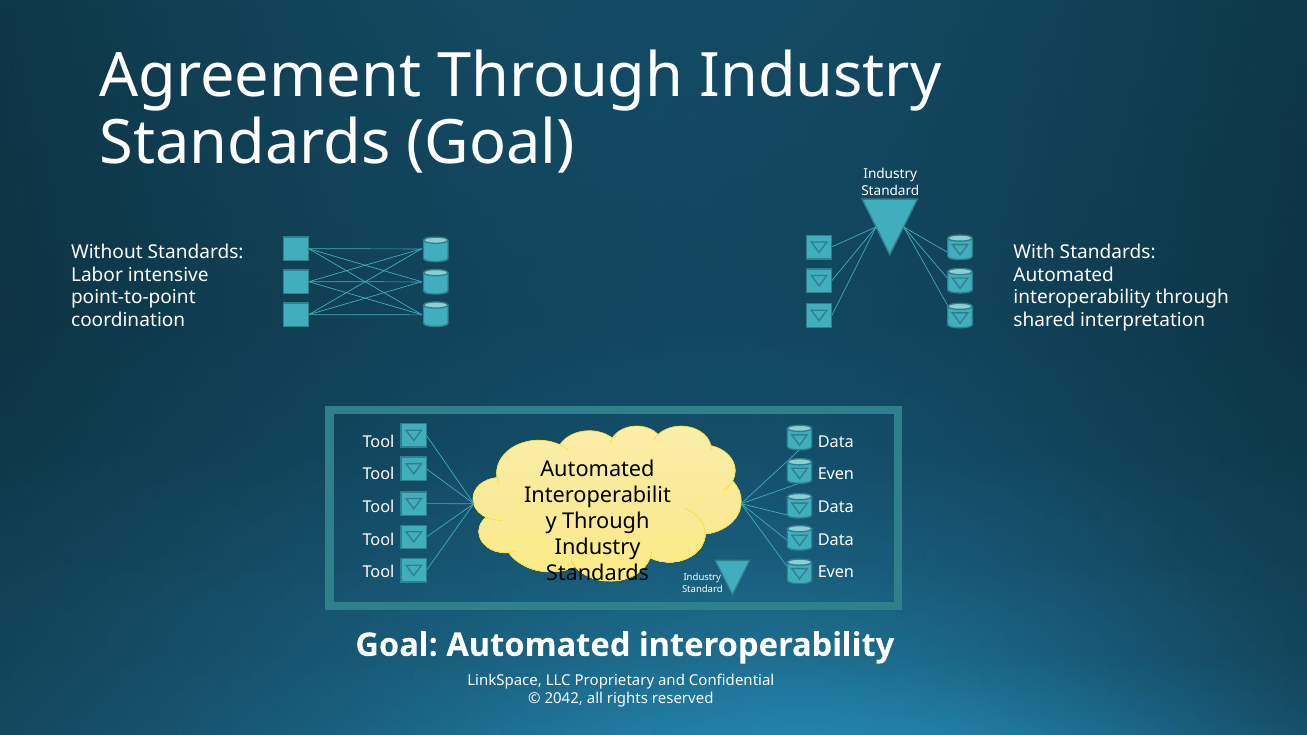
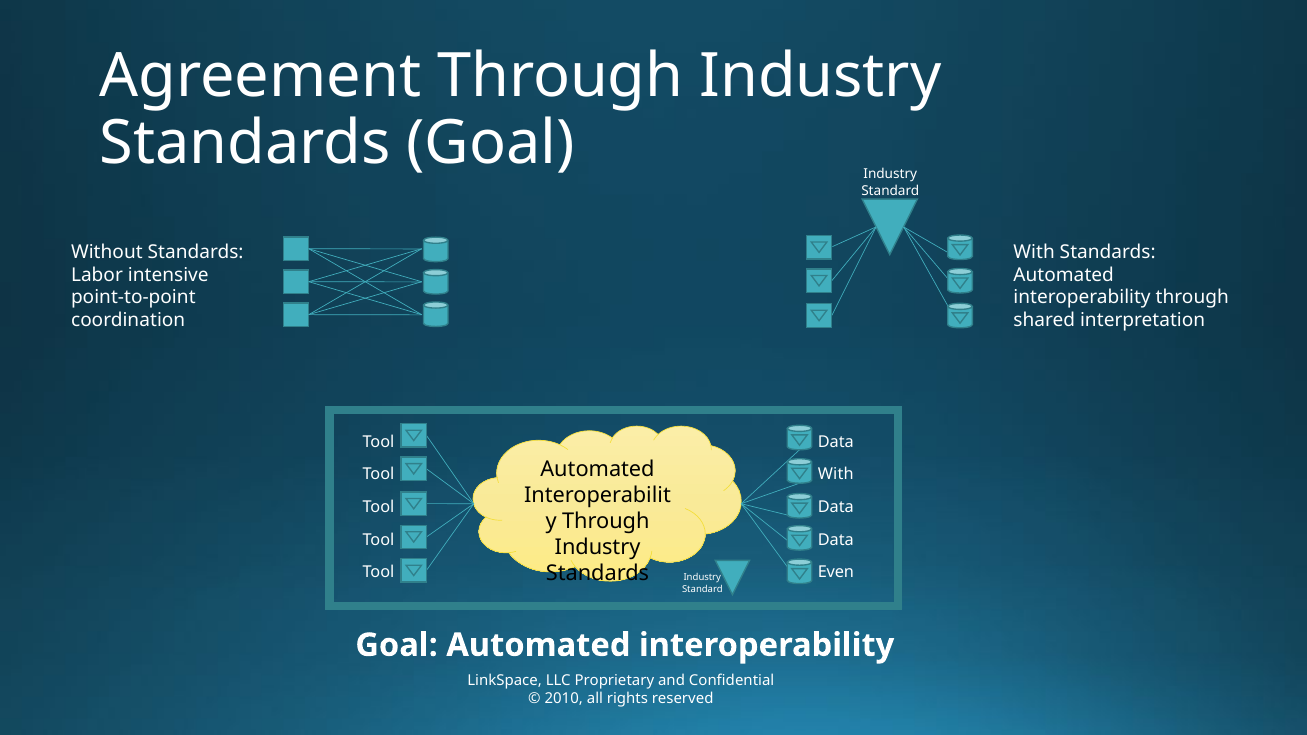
Even: Even -> With (836, 475)
2042: 2042 -> 2010 (564, 699)
